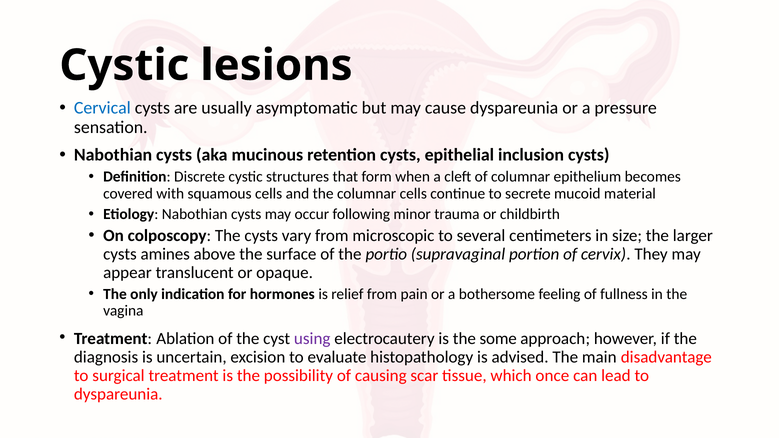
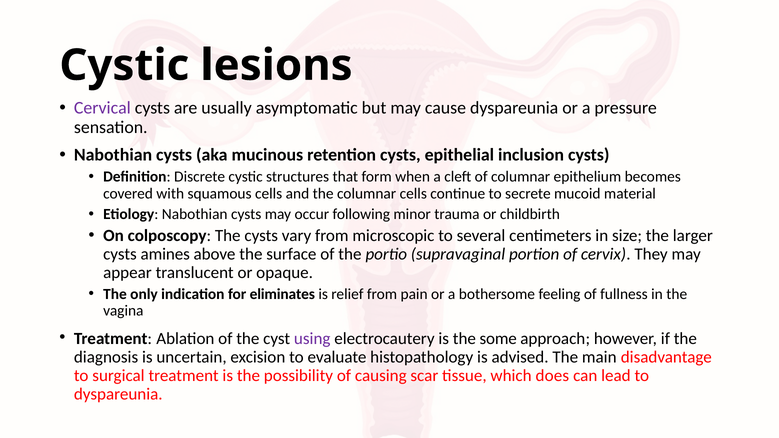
Cervical colour: blue -> purple (102, 108)
hormones: hormones -> eliminates (282, 294)
once: once -> does (552, 376)
